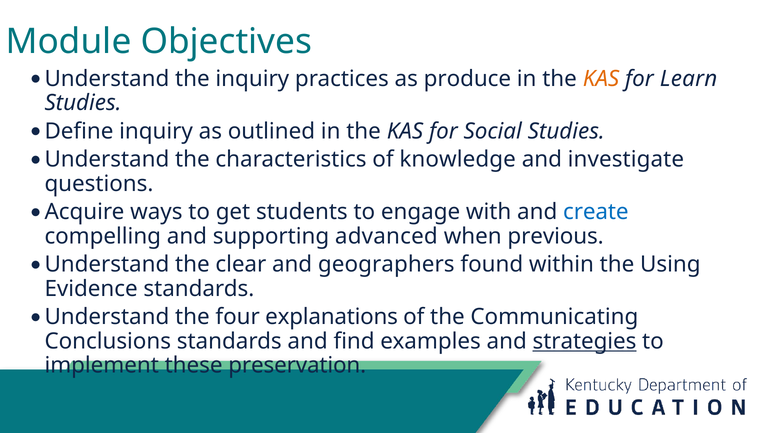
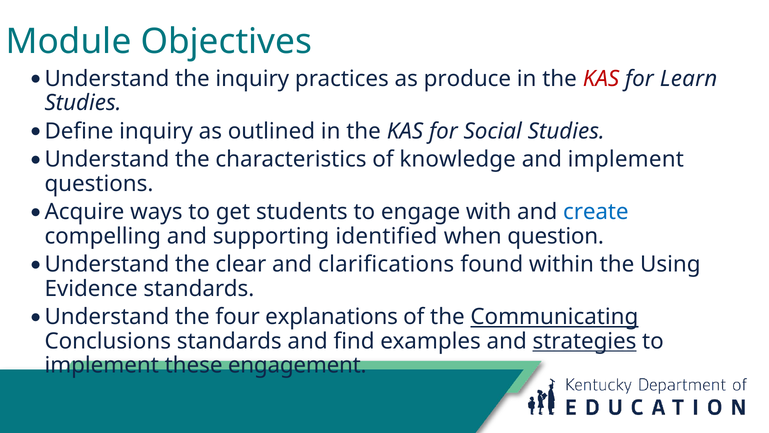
KAS colour: orange -> red (601, 79)
and investigate: investigate -> implement (626, 159)
advanced: advanced -> identified (386, 236)
previous: previous -> question (556, 236)
geographers: geographers -> clarifications (386, 264)
Communicating underline: none -> present (554, 317)
preservation: preservation -> engagement (297, 365)
